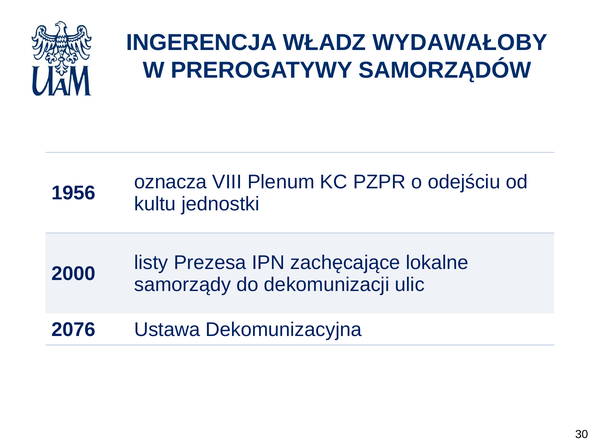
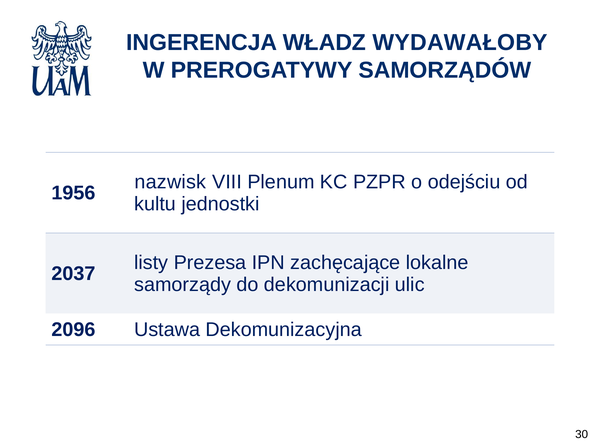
oznacza: oznacza -> nazwisk (170, 182)
2000: 2000 -> 2037 (74, 274)
2076: 2076 -> 2096 (74, 330)
